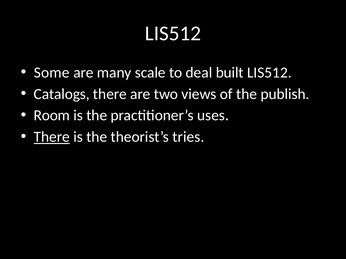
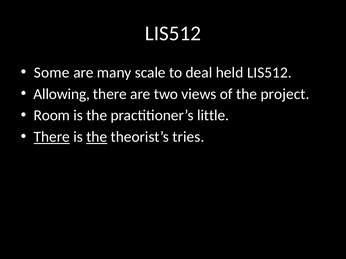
built: built -> held (230, 73)
Catalogs: Catalogs -> Allowing (62, 94)
publish: publish -> project (285, 94)
uses: uses -> little (213, 116)
the underline: none -> present (97, 137)
